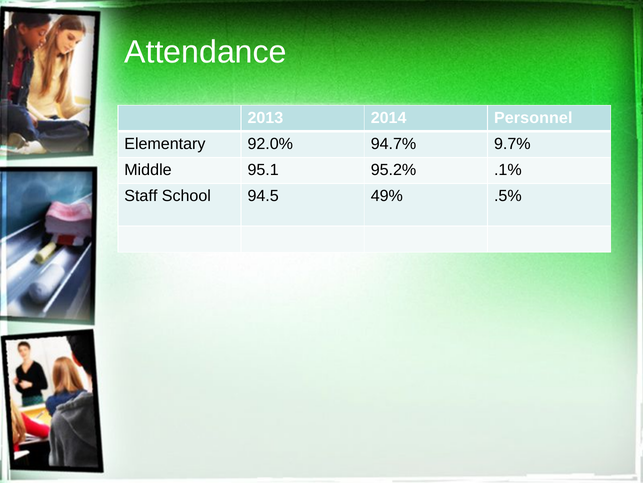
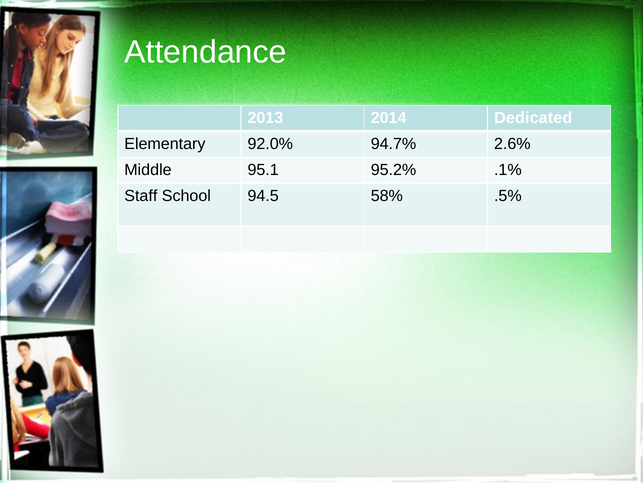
Personnel: Personnel -> Dedicated (533, 118)
9.7%: 9.7% -> 2.6% (512, 144)
49%: 49% -> 58% (387, 196)
